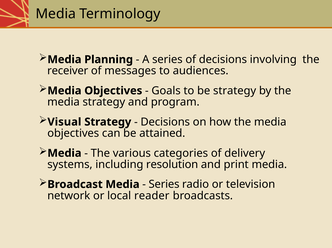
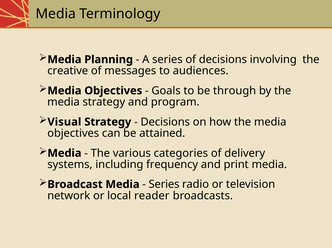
receiver: receiver -> creative (68, 71)
be strategy: strategy -> through (235, 91)
resolution: resolution -> frequency (172, 165)
